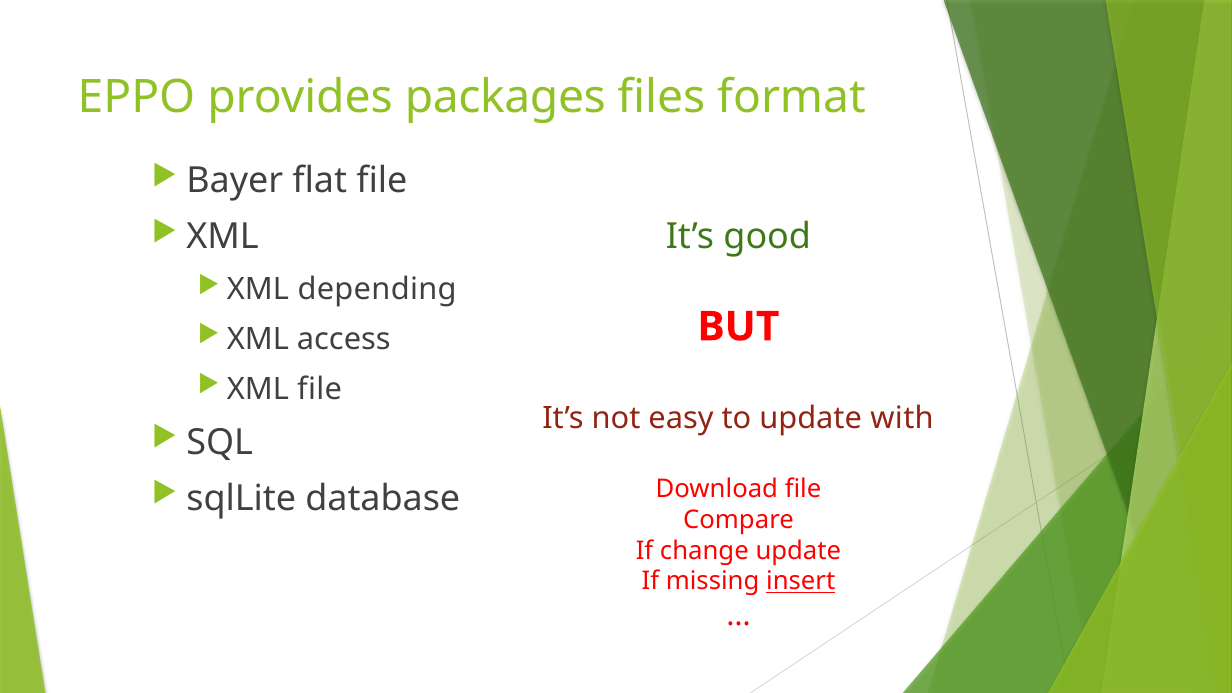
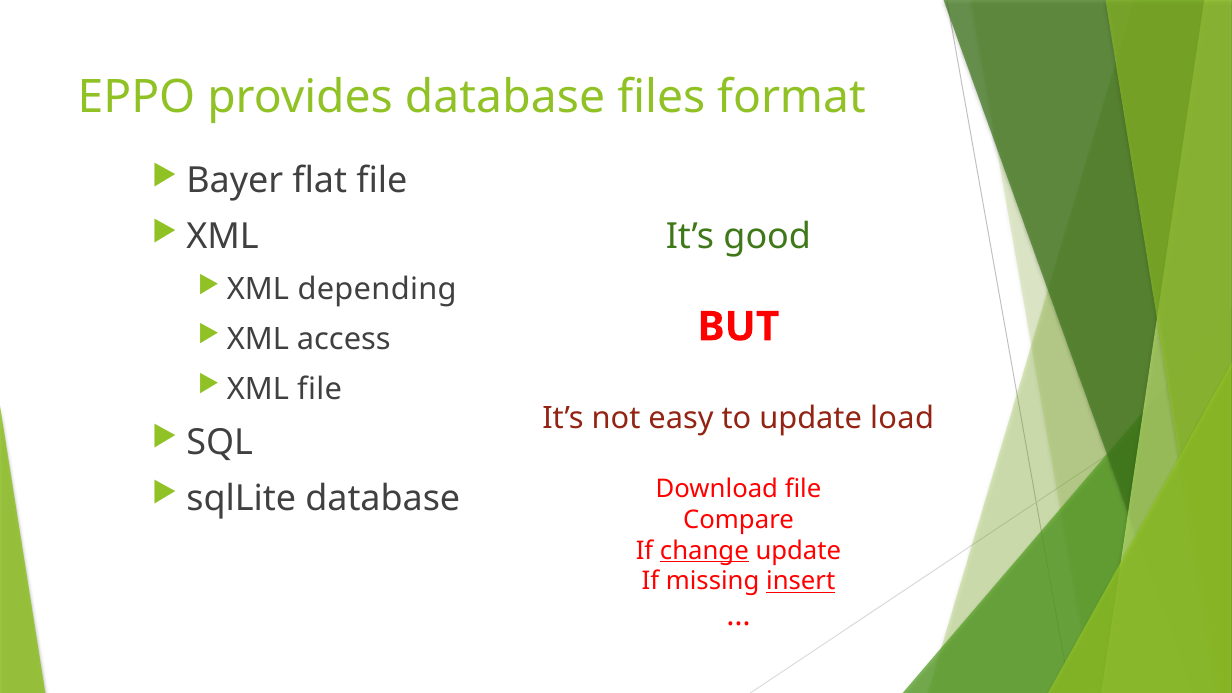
provides packages: packages -> database (505, 97)
with: with -> load (902, 418)
change underline: none -> present (704, 551)
